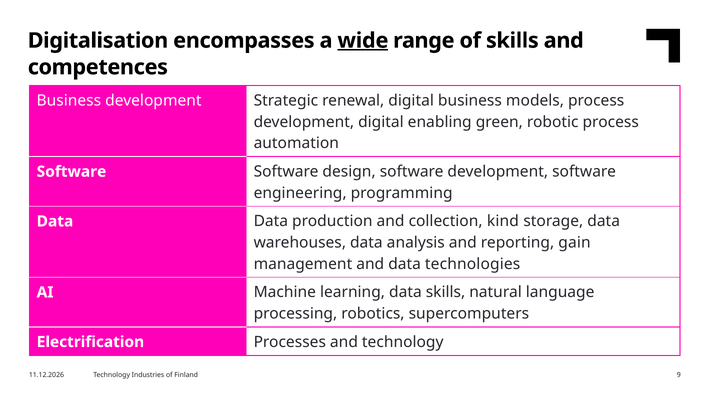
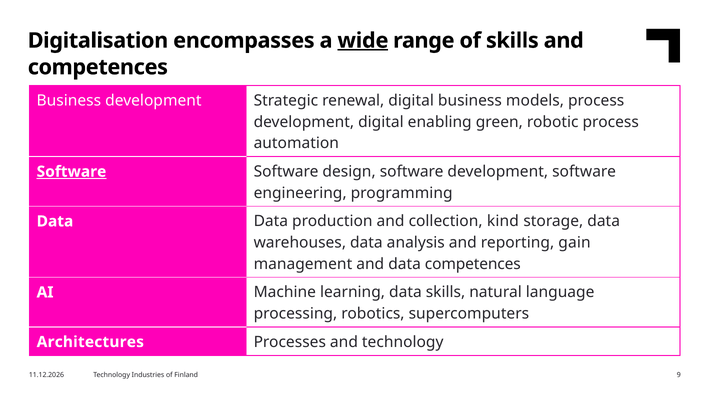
Software underline: none -> present (71, 172)
data technologies: technologies -> competences (473, 264)
Electrification: Electrification -> Architectures (90, 342)
